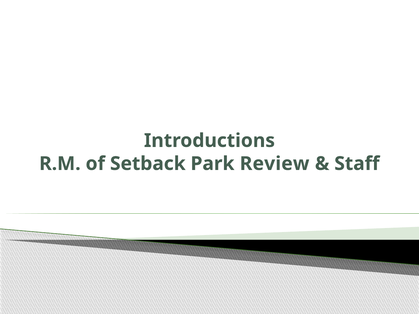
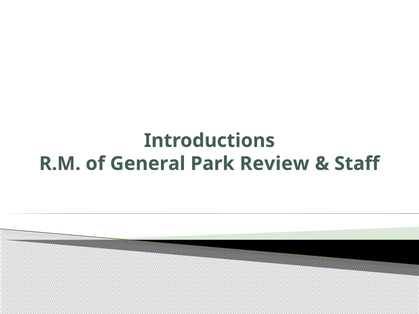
Setback: Setback -> General (148, 164)
